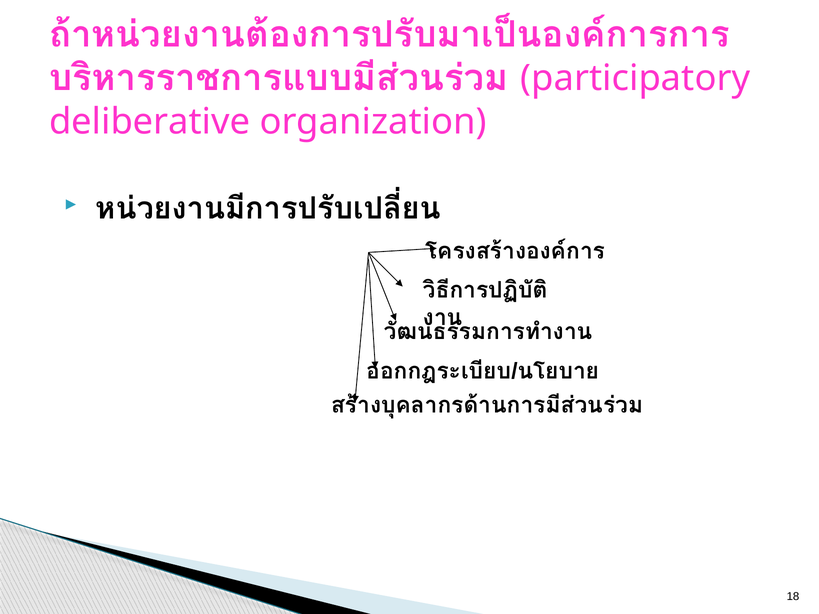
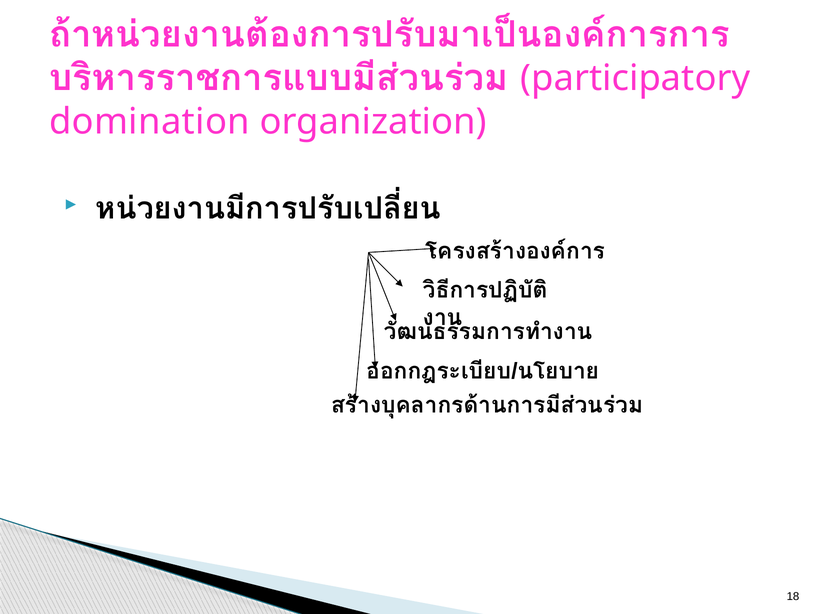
deliberative: deliberative -> domination (149, 122)
